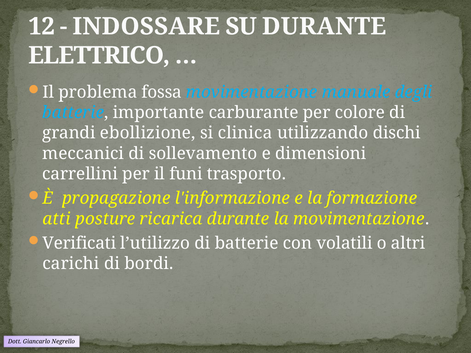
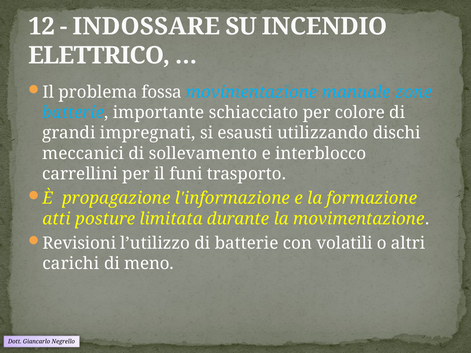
SU DURANTE: DURANTE -> INCENDIO (324, 26)
degli: degli -> zone (414, 92)
carburante: carburante -> schiacciato (254, 113)
ebollizione: ebollizione -> impregnati (148, 133)
clinica: clinica -> esausti (245, 133)
dimensioni: dimensioni -> interblocco (321, 154)
ricarica: ricarica -> limitata (171, 219)
Verificati: Verificati -> Revisioni (79, 243)
bordi: bordi -> meno (149, 264)
